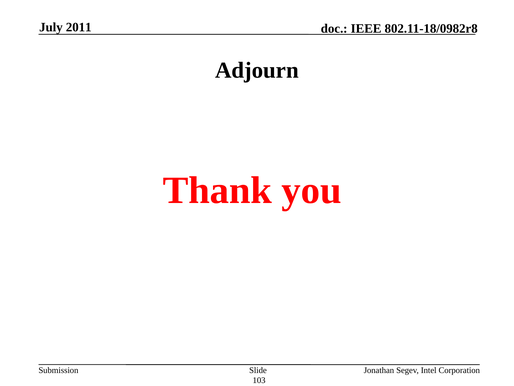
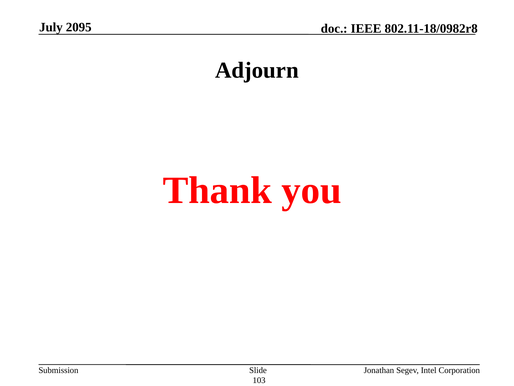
2011: 2011 -> 2095 (79, 27)
